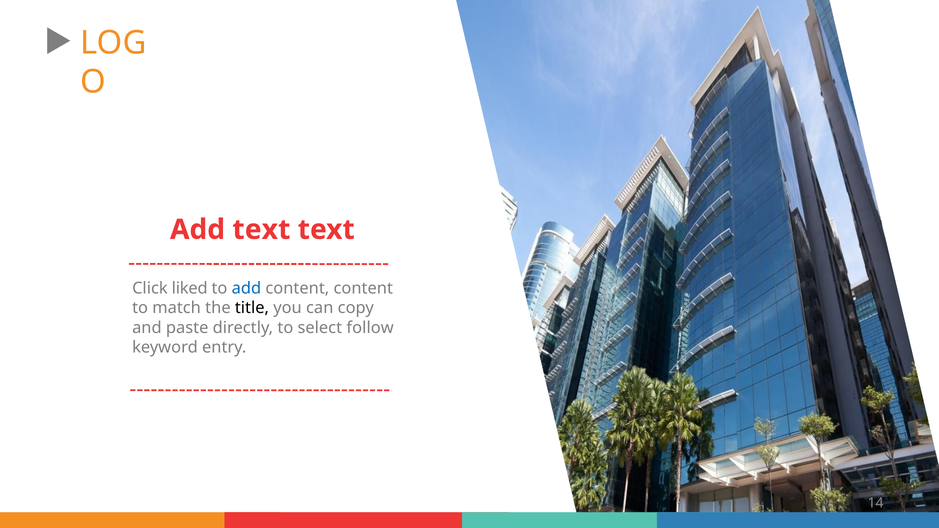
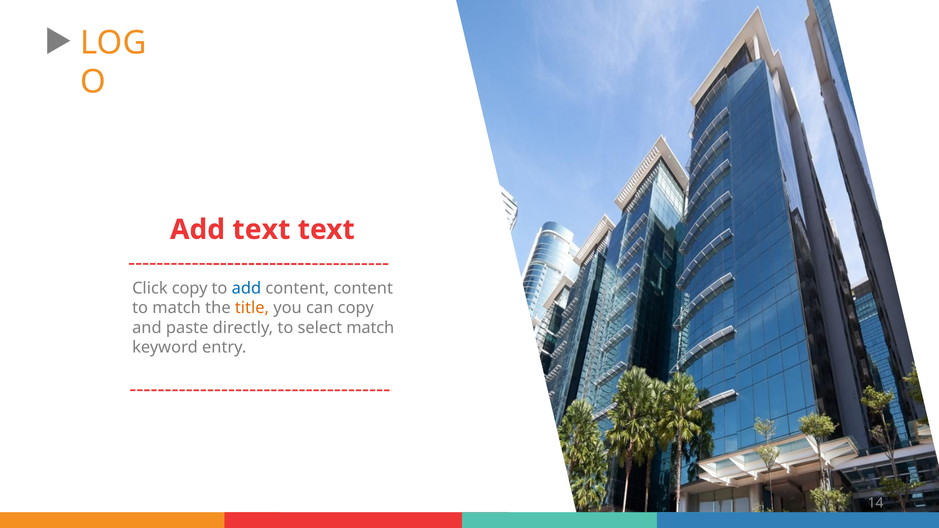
Click liked: liked -> copy (190, 288)
title colour: black -> orange (252, 308)
select follow: follow -> match (370, 328)
